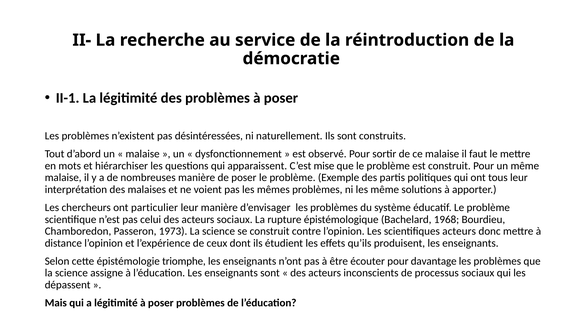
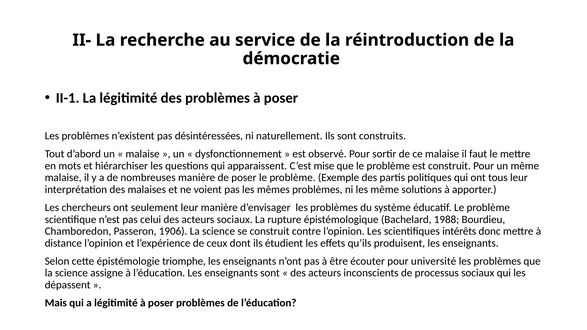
particulier: particulier -> seulement (155, 208)
1968: 1968 -> 1988 (447, 220)
1973: 1973 -> 1906 (173, 231)
scientifiques acteurs: acteurs -> intérêts (459, 231)
davantage: davantage -> université (434, 261)
